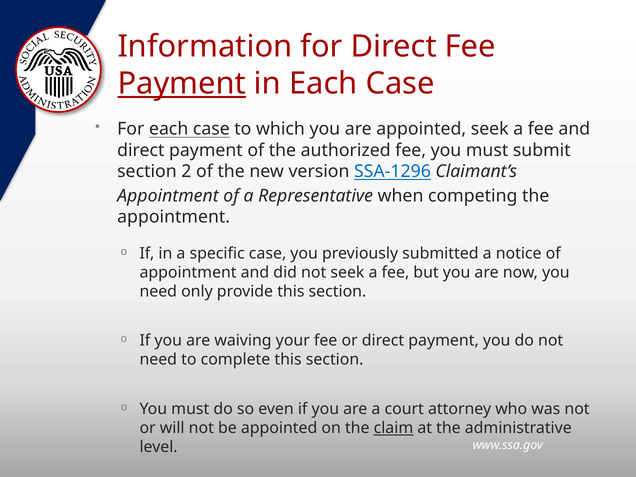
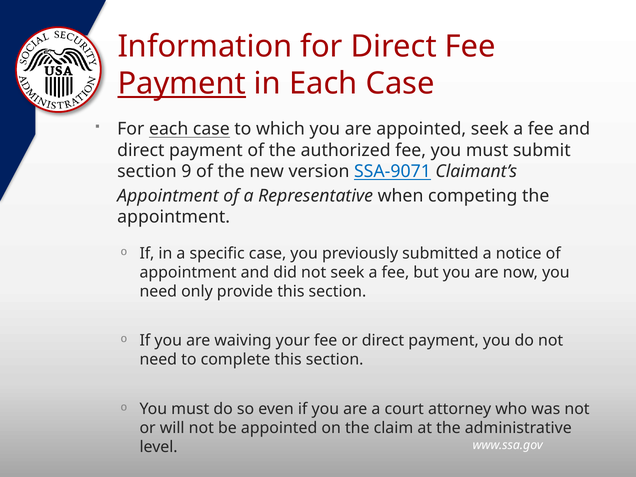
2: 2 -> 9 (186, 172)
SSA-1296: SSA-1296 -> SSA-9071 (392, 172)
claim underline: present -> none (393, 428)
